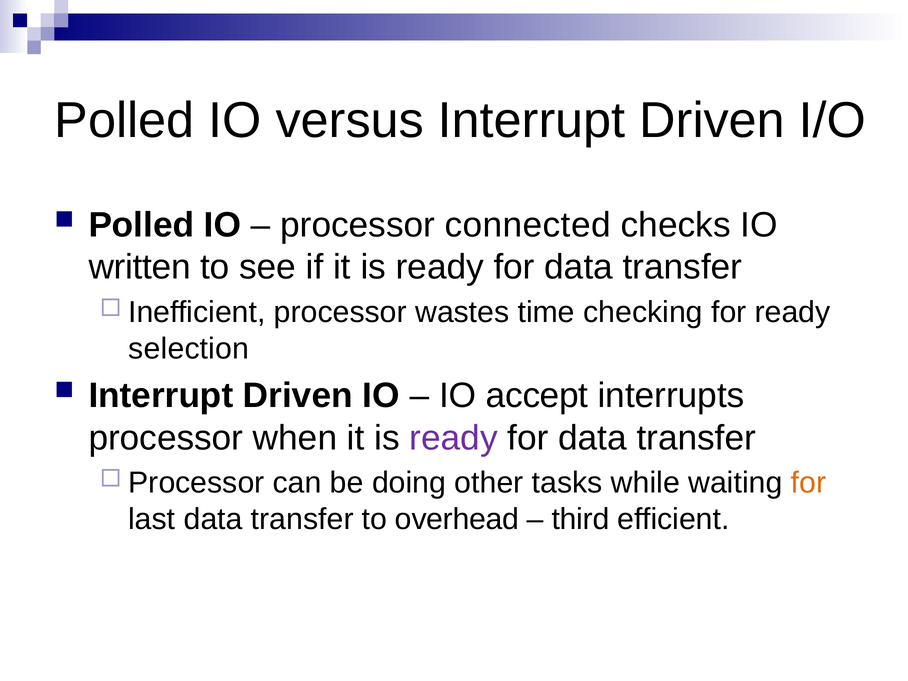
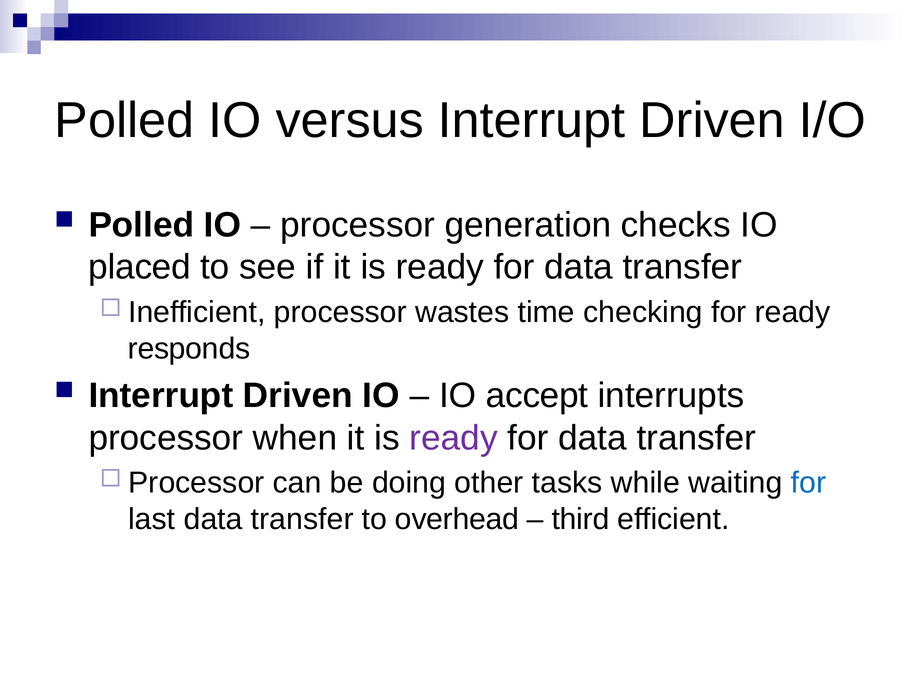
connected: connected -> generation (528, 225)
written: written -> placed (140, 267)
selection: selection -> responds (189, 349)
for colour: orange -> blue (808, 483)
